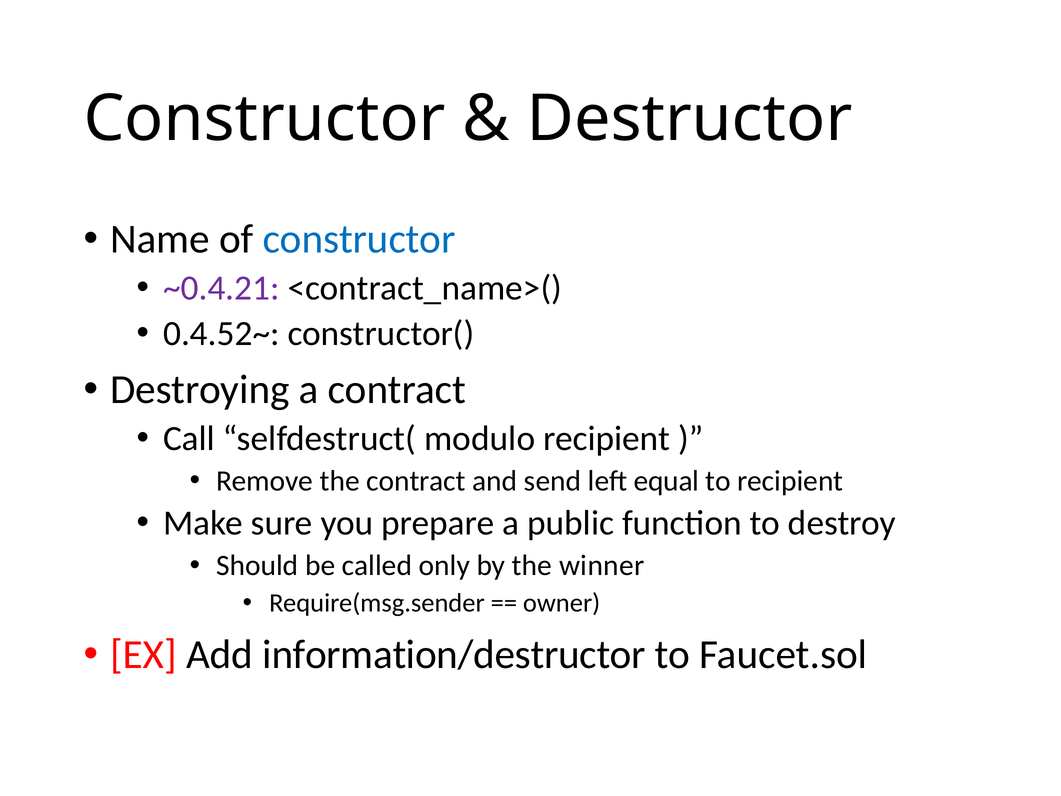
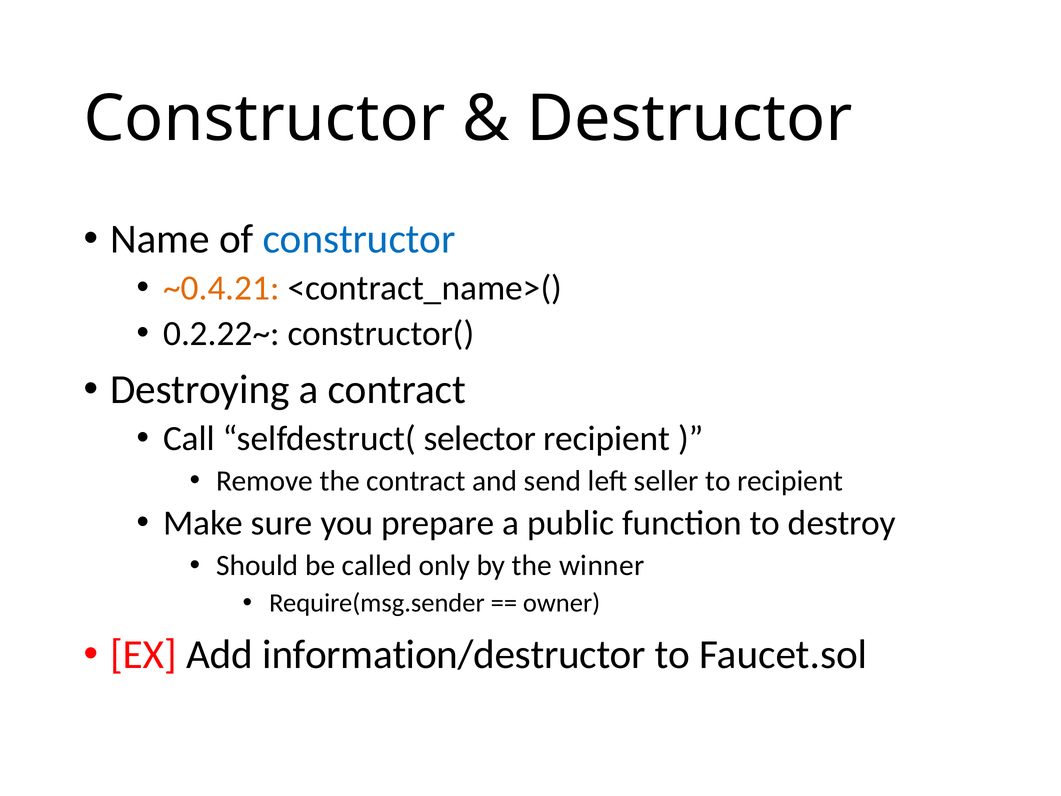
~0.4.21 colour: purple -> orange (221, 288)
0.4.52~: 0.4.52~ -> 0.2.22~ (221, 333)
modulo: modulo -> selector (480, 438)
equal: equal -> seller (666, 481)
